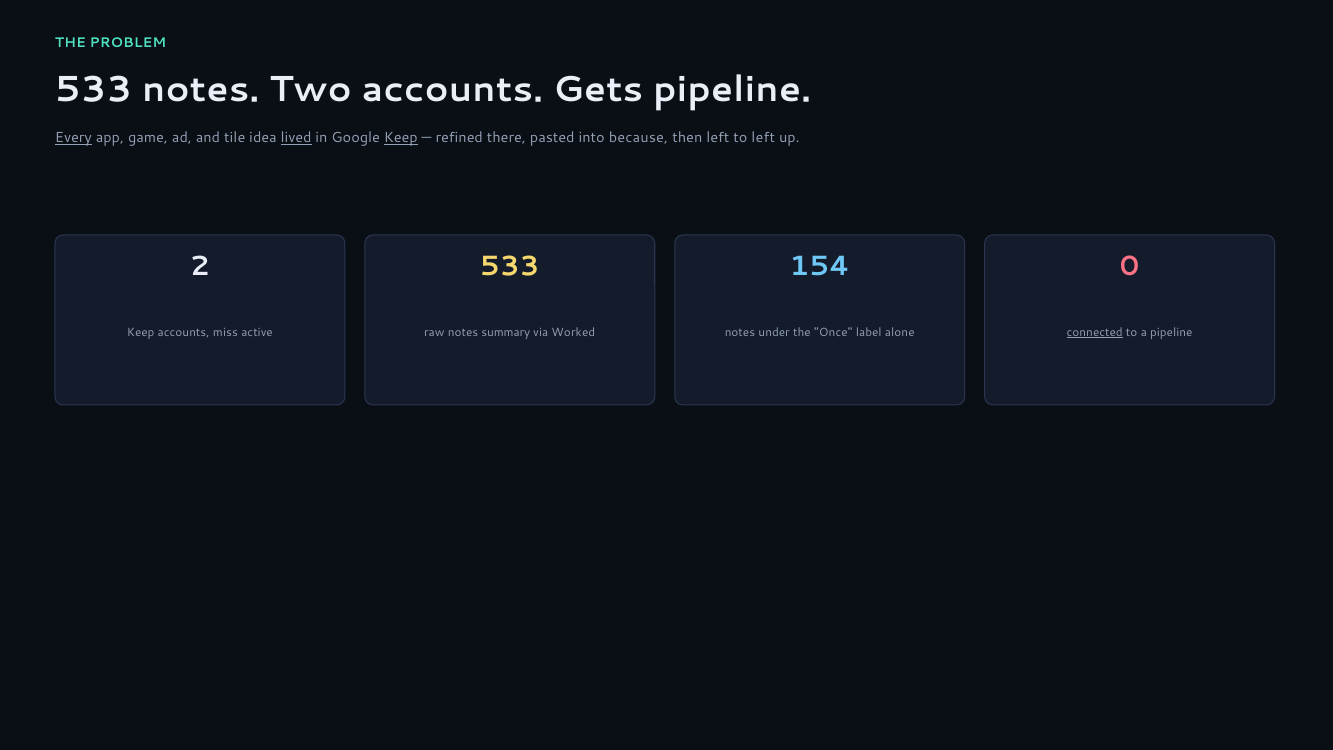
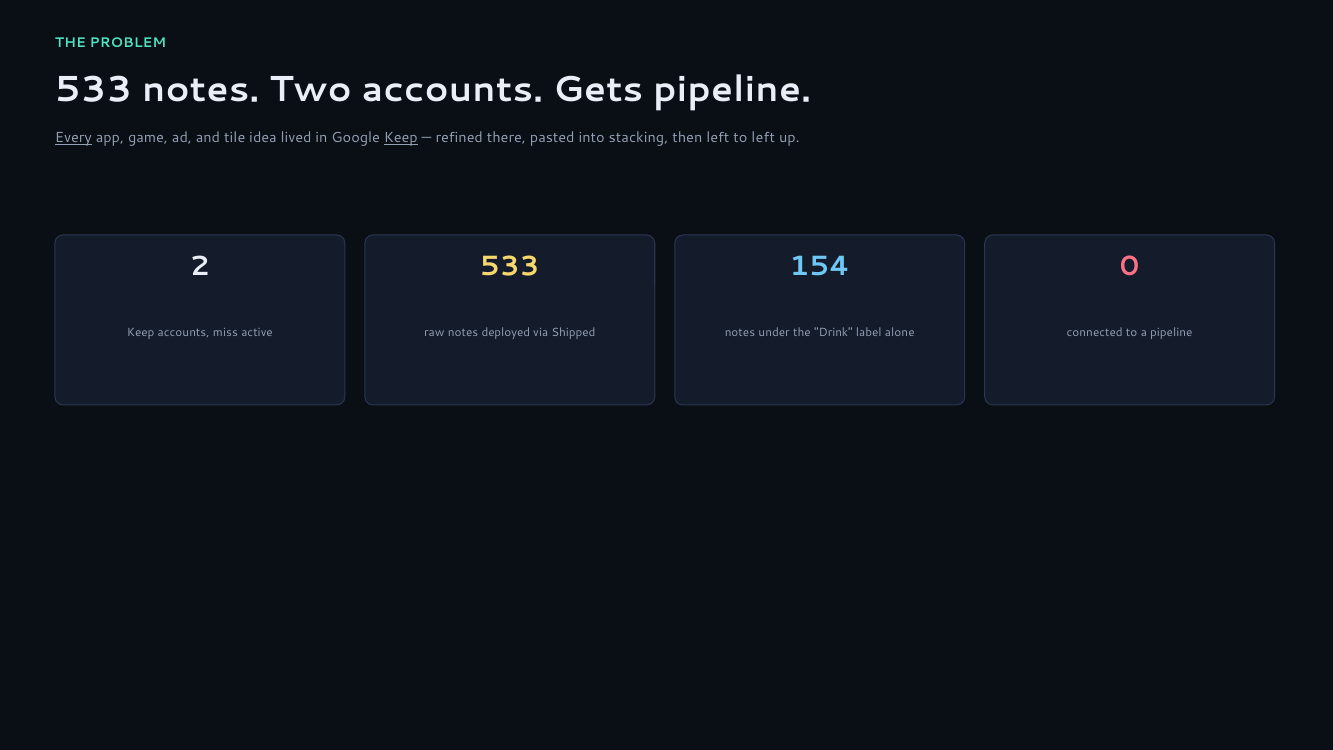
lived underline: present -> none (296, 138)
because: because -> stacking (639, 138)
summary: summary -> deployed (506, 332)
Worked: Worked -> Shipped (573, 332)
Once: Once -> Drink (833, 332)
connected underline: present -> none (1095, 332)
